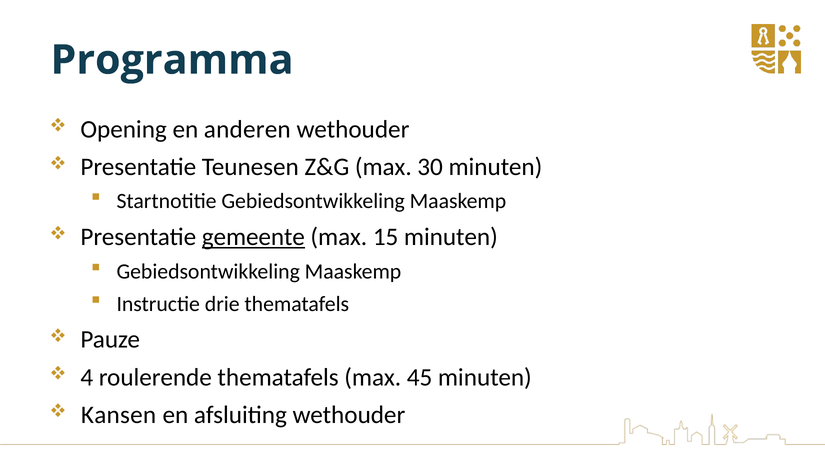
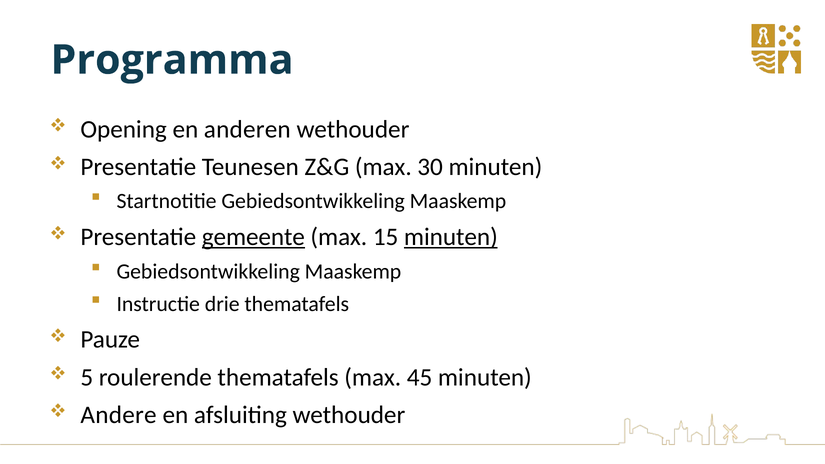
minuten underline: none -> present (451, 237)
4: 4 -> 5 (87, 377)
Kansen: Kansen -> Andere (119, 415)
